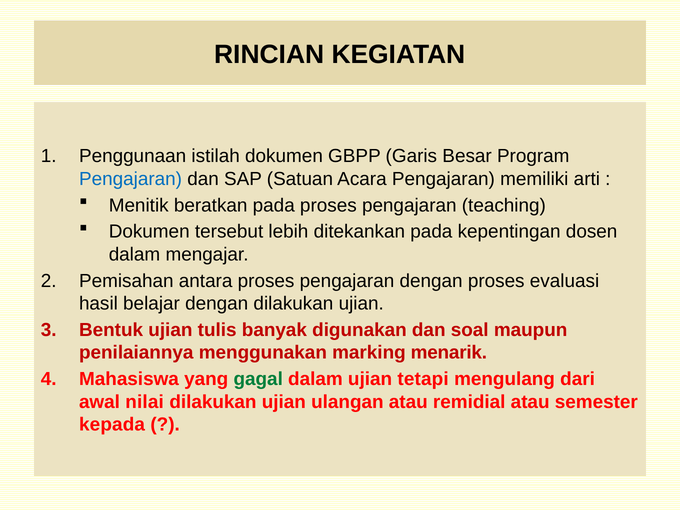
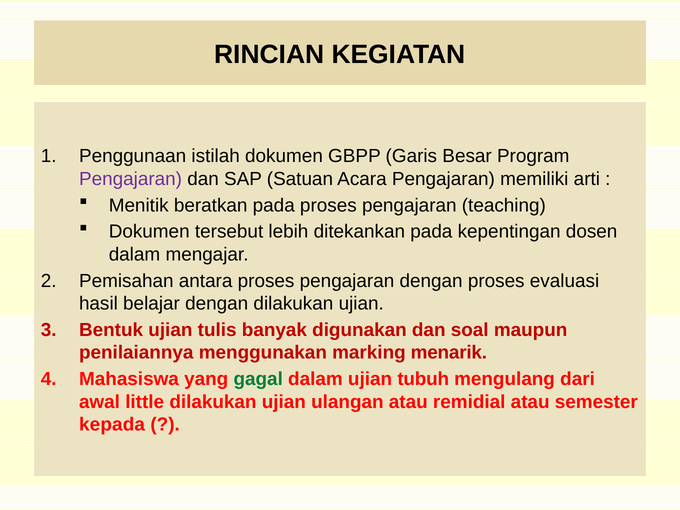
Pengajaran colour: blue -> purple (131, 179)
tetapi: tetapi -> tubuh (423, 379)
nilai: nilai -> little (145, 402)
